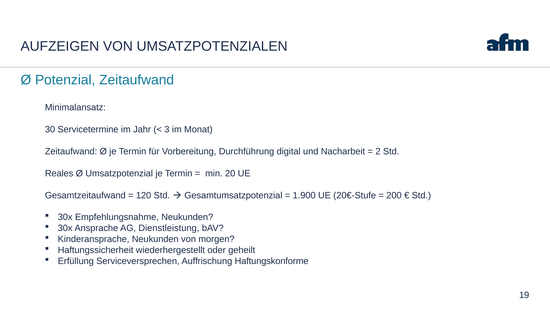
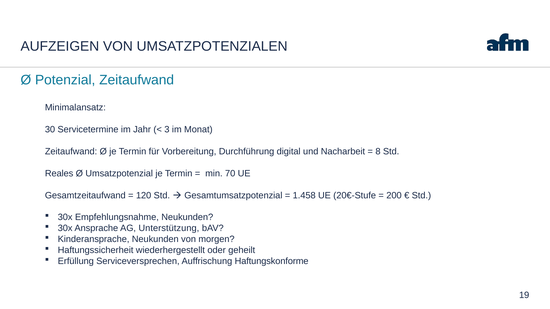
2: 2 -> 8 (378, 152)
20: 20 -> 70 (230, 174)
1.900: 1.900 -> 1.458 (304, 196)
Dienstleistung: Dienstleistung -> Unterstützung (169, 229)
